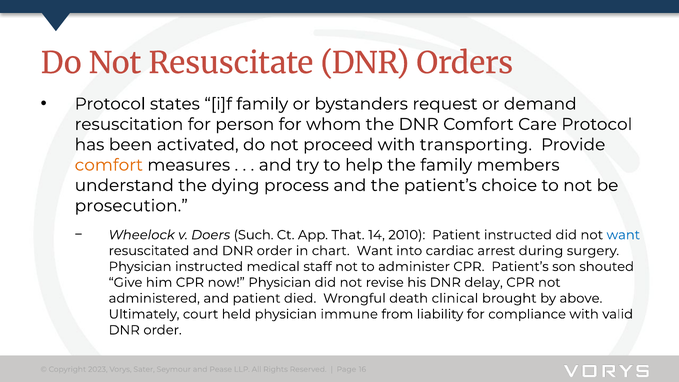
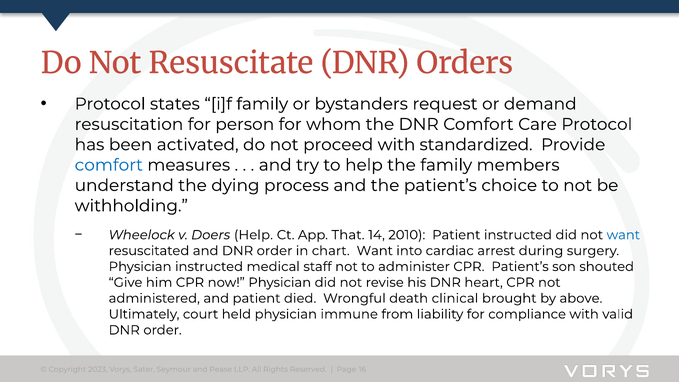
transporting: transporting -> standardized (476, 145)
comfort colour: orange -> blue (109, 165)
prosecution: prosecution -> withholding (131, 206)
Doers Such: Such -> Help (253, 235)
delay: delay -> heart (484, 282)
